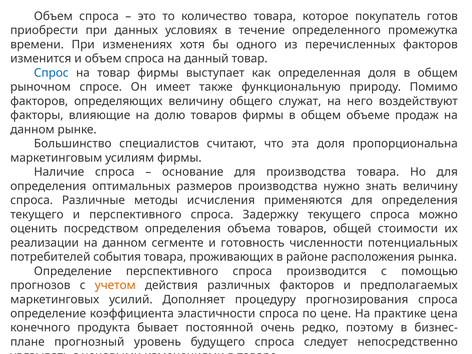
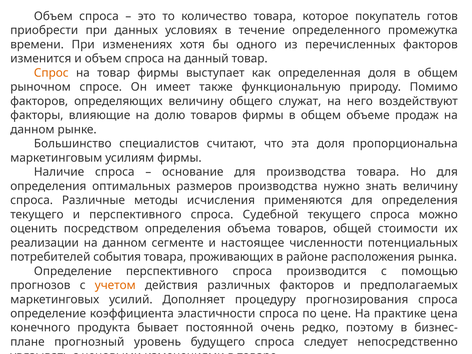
Спрос colour: blue -> orange (51, 73)
Задержку: Задержку -> Судебной (271, 214)
готовность: готовность -> настоящее (253, 243)
